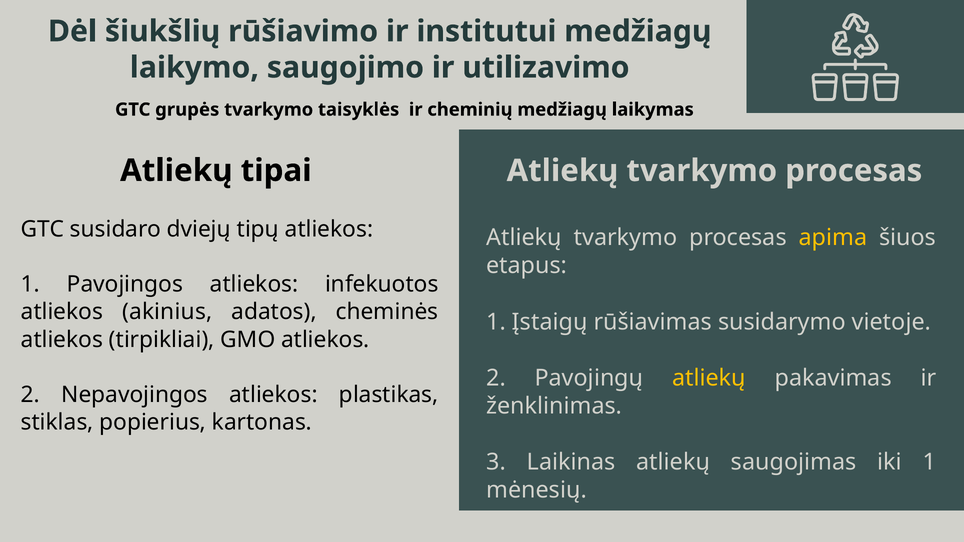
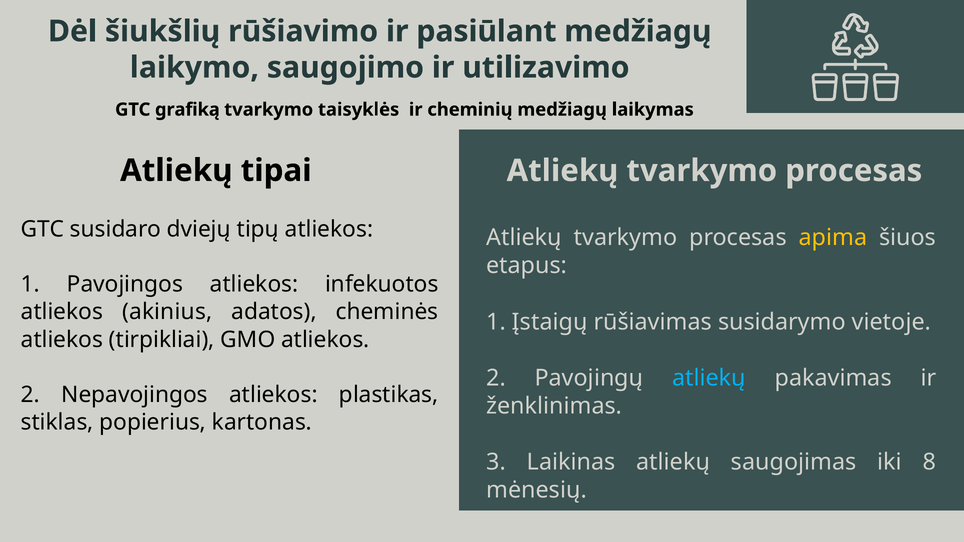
institutui: institutui -> pasiūlant (486, 31)
grupės: grupės -> grafiką (187, 110)
atliekų colour: yellow -> light blue (709, 378)
iki 1: 1 -> 8 (930, 462)
